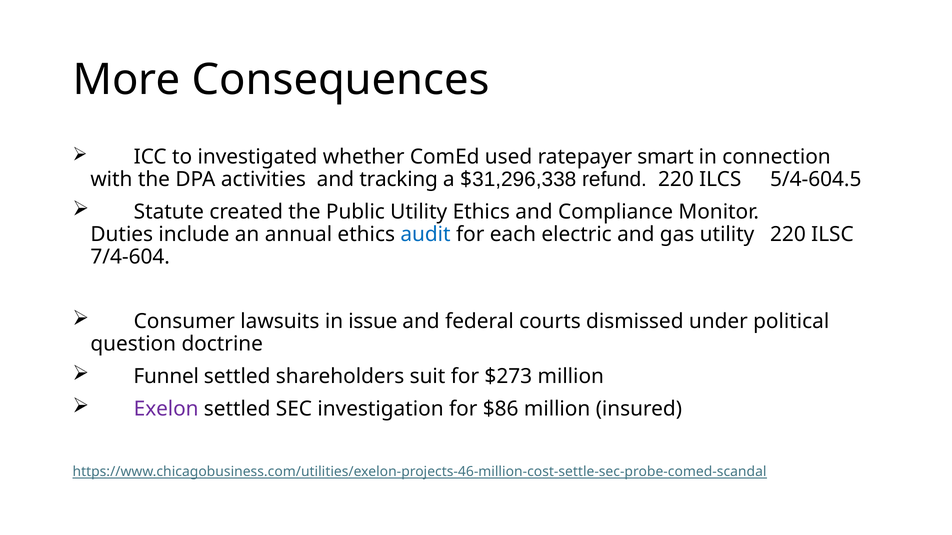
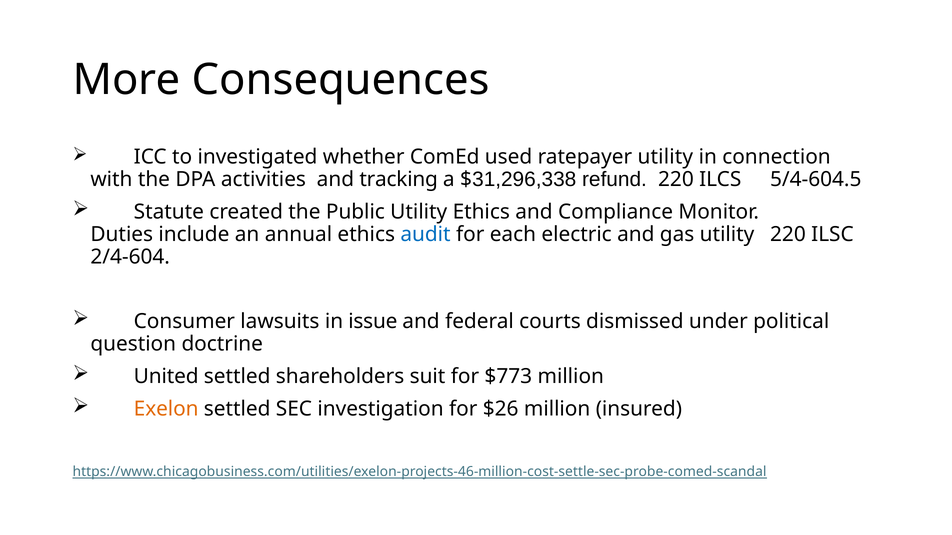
ratepayer smart: smart -> utility (665, 157)
7/4-604: 7/4-604 -> 2/4-604 (130, 257)
Funnel: Funnel -> United (166, 377)
$273: $273 -> $773 (508, 377)
Exelon colour: purple -> orange (166, 409)
$86: $86 -> $26 (501, 409)
